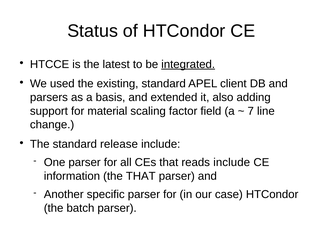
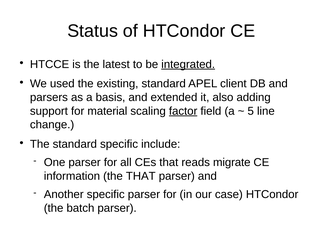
factor underline: none -> present (183, 111)
7: 7 -> 5 (251, 111)
standard release: release -> specific (119, 144)
reads include: include -> migrate (232, 163)
